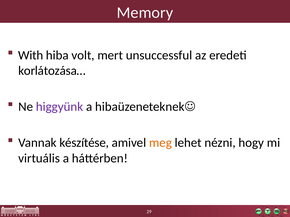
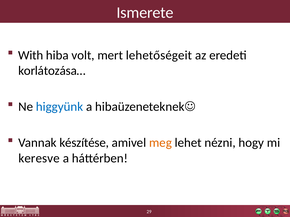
Memory: Memory -> Ismerete (145, 13)
unsuccessful: unsuccessful -> lehetőségeit (159, 55)
higgyünk colour: purple -> blue (60, 107)
virtuális: virtuális -> keresve (39, 159)
